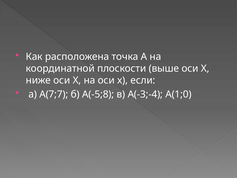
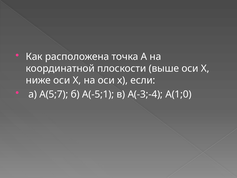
А(7;7: А(7;7 -> А(5;7 (54, 94)
А(-5;8: А(-5;8 -> А(-5;1 (98, 94)
